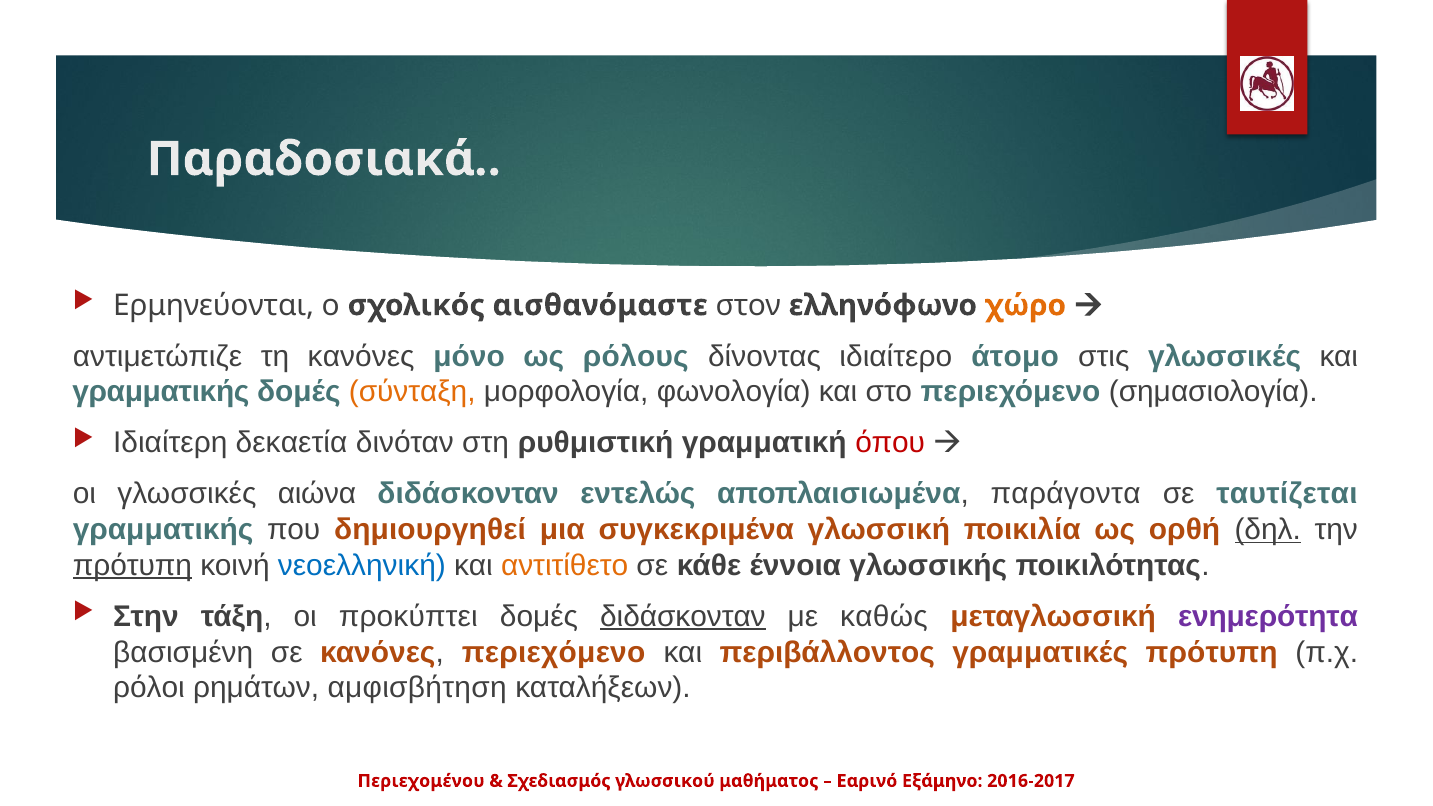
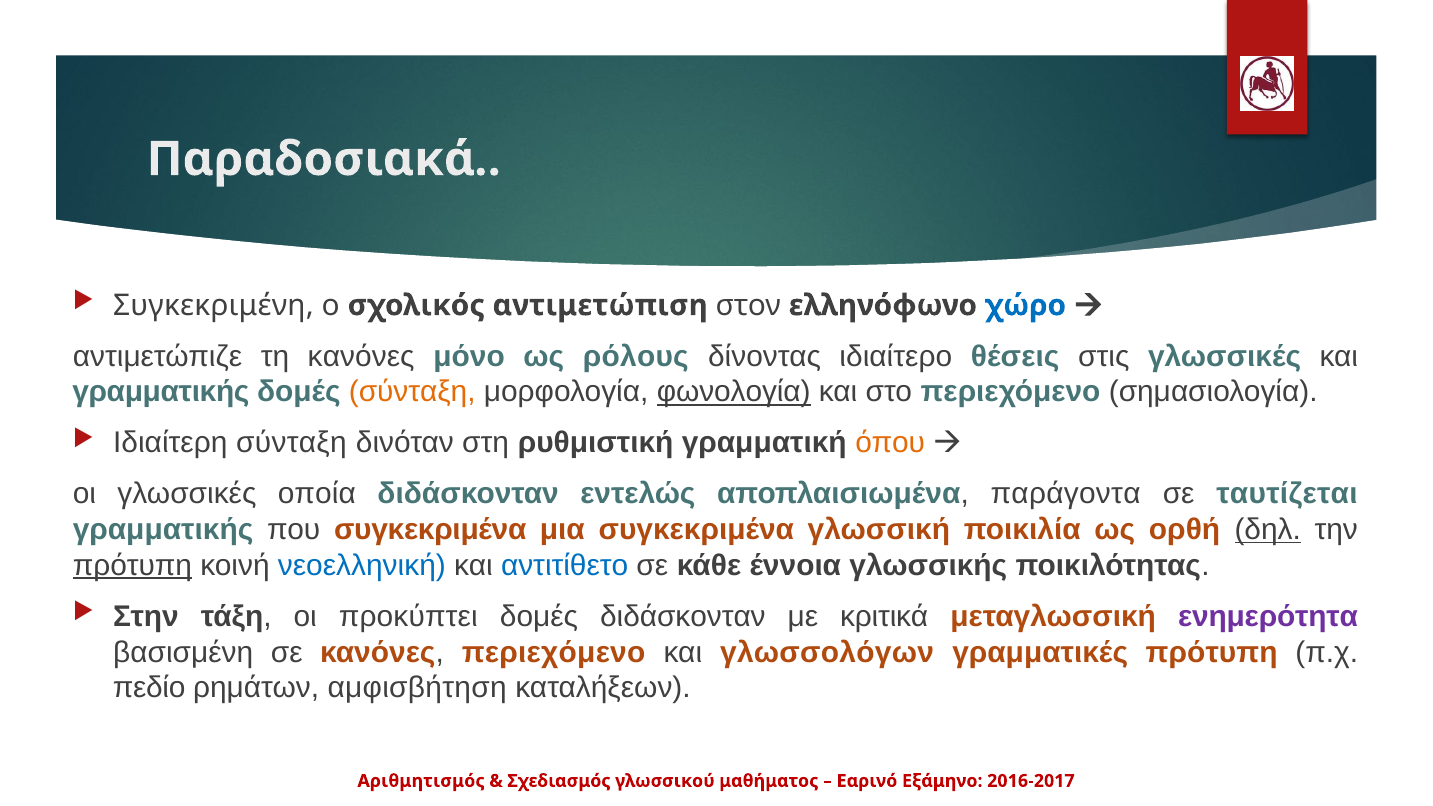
Ερμηνεύονται: Ερμηνεύονται -> Συγκεκριμένη (213, 305)
αισθανόμαστε: αισθανόμαστε -> αντιμετώπιση (600, 305)
χώρο colour: orange -> blue (1026, 305)
άτομο: άτομο -> θέσεις (1015, 356)
φωνολογία underline: none -> present (734, 392)
Ιδιαίτερη δεκαετία: δεκαετία -> σύνταξη (291, 443)
όπου colour: red -> orange (890, 443)
αιώνα: αιώνα -> οποία (317, 494)
που δημιουργηθεί: δημιουργηθεί -> συγκεκριμένα (430, 530)
αντιτίθετο colour: orange -> blue (565, 566)
διδάσκονταν underline: present -> none (683, 616)
καθώς: καθώς -> κριτικά (884, 616)
περιβάλλοντος: περιβάλλοντος -> γλωσσολόγων (827, 652)
ρόλοι: ρόλοι -> πεδίο (149, 688)
Περιεχομένου: Περιεχομένου -> Αριθμητισμός (421, 781)
